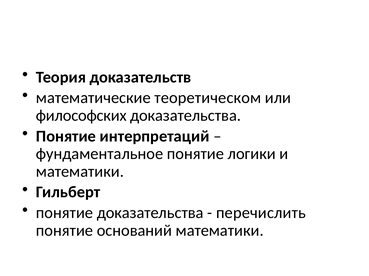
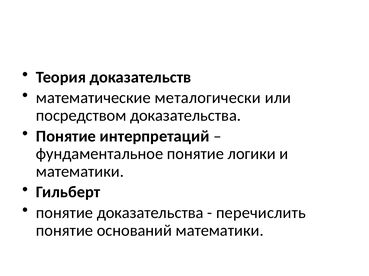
теоретическом: теоретическом -> металогически (208, 98)
философских: философских -> посредством (81, 116)
